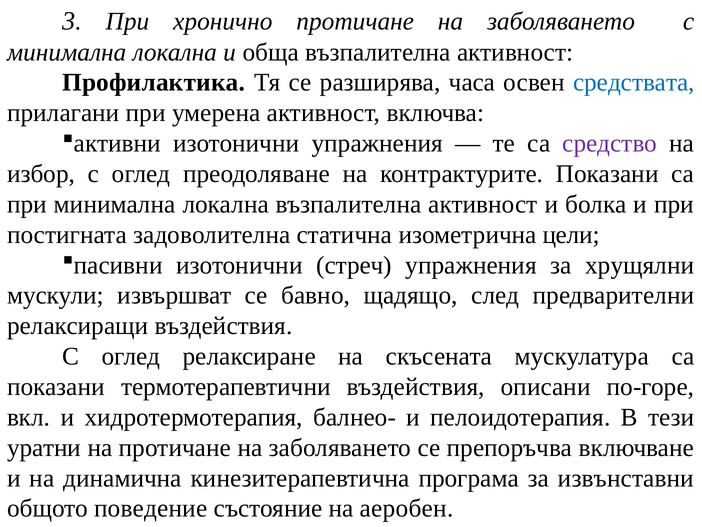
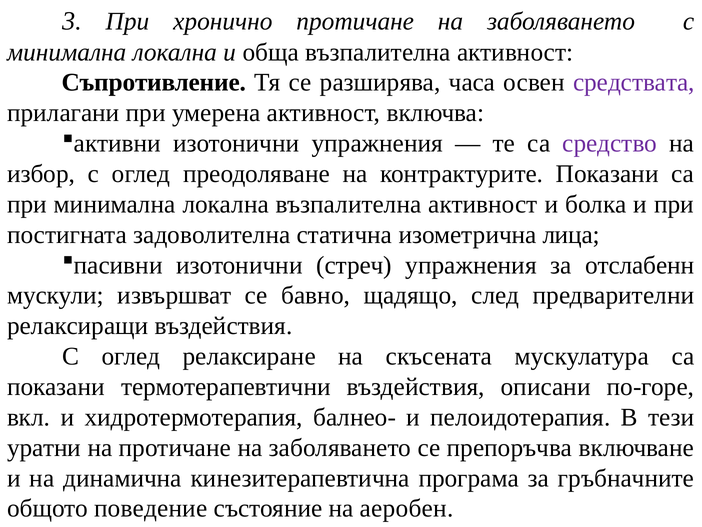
Профилактика: Профилактика -> Съпротивление (154, 83)
средствата colour: blue -> purple (634, 83)
цели: цели -> лица (571, 235)
хрущялни: хрущялни -> отслабенн (640, 265)
извънставни: извънставни -> гръбначните (626, 478)
